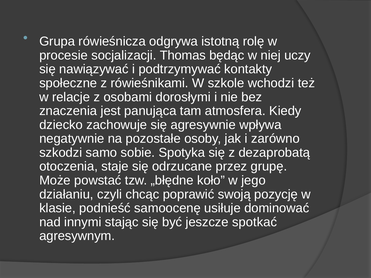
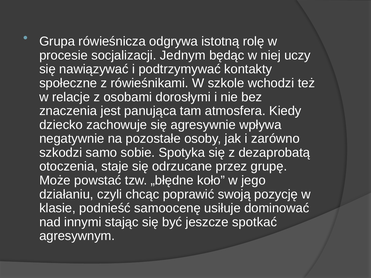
Thomas: Thomas -> Jednym (183, 55)
